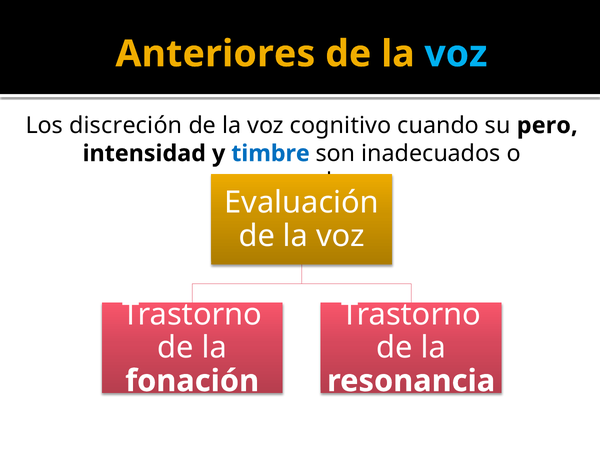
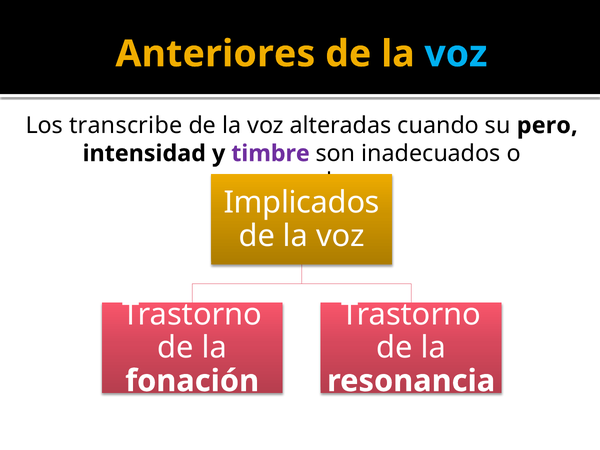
discreción: discreción -> transcribe (126, 125)
cognitivo: cognitivo -> alteradas (341, 125)
timbre colour: blue -> purple (271, 153)
Evaluación: Evaluación -> Implicados (302, 203)
